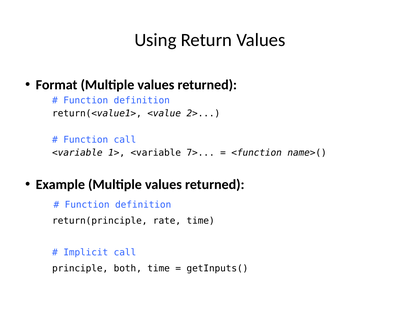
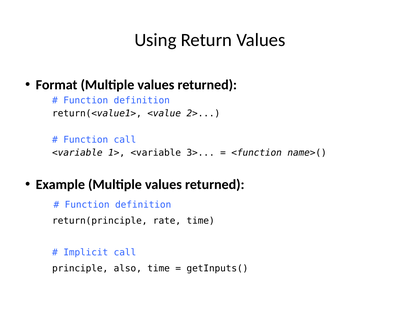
7>: 7> -> 3> (201, 153)
both: both -> also (128, 268)
